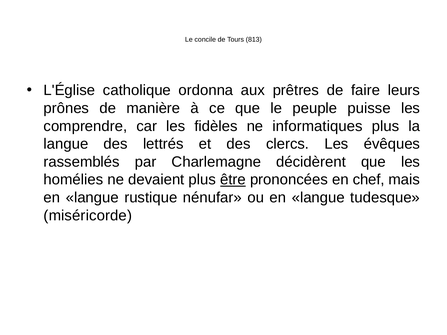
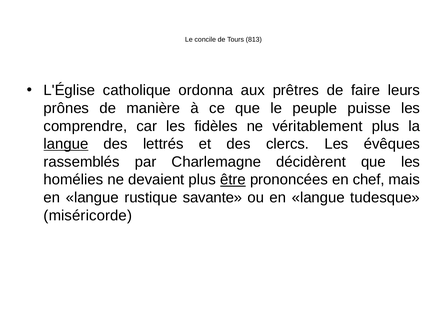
informatiques: informatiques -> véritablement (318, 126)
langue underline: none -> present (66, 144)
nénufar: nénufar -> savante (212, 198)
